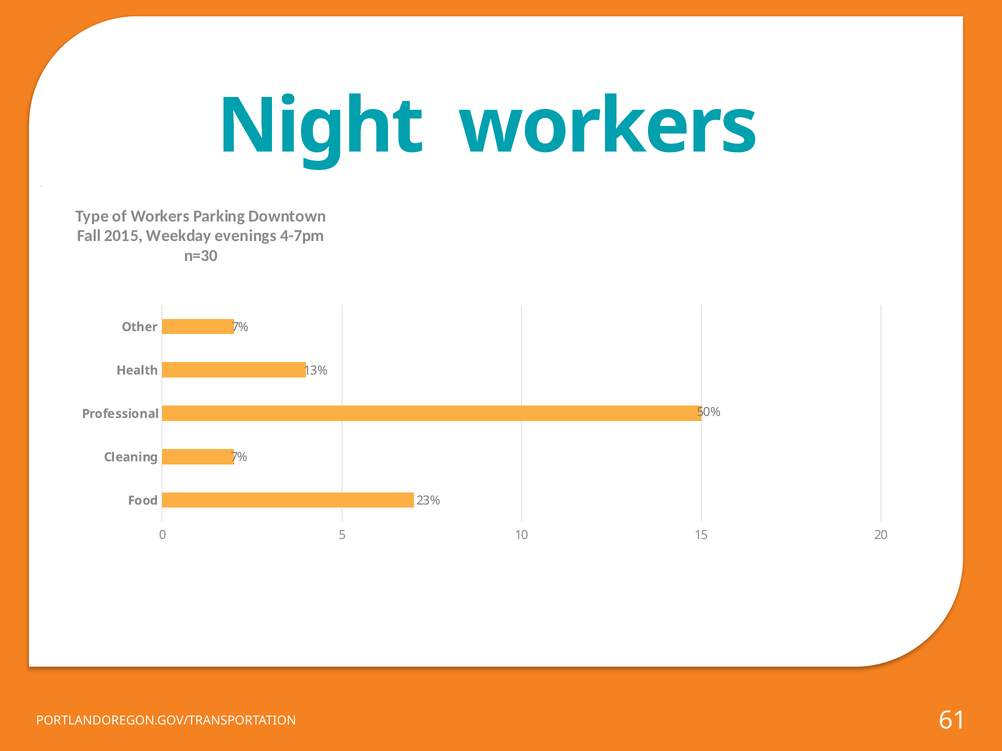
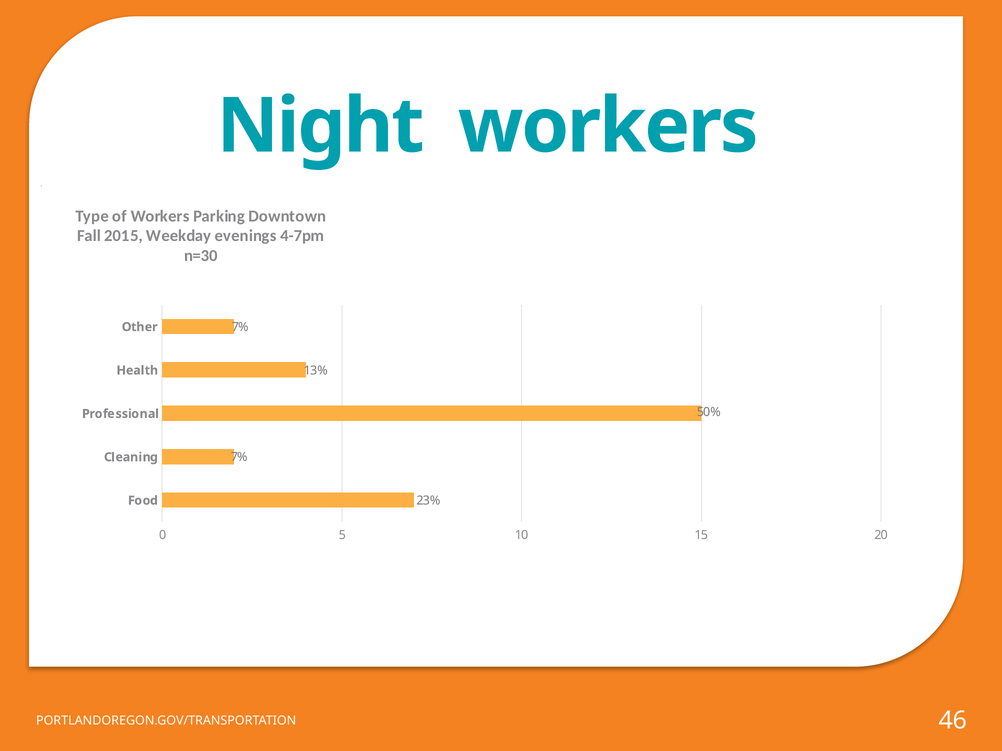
61: 61 -> 46 (953, 721)
